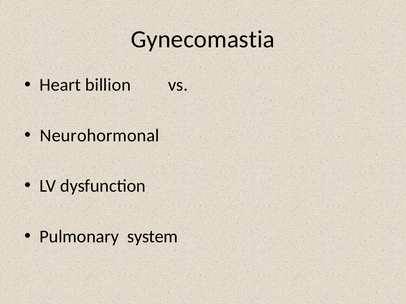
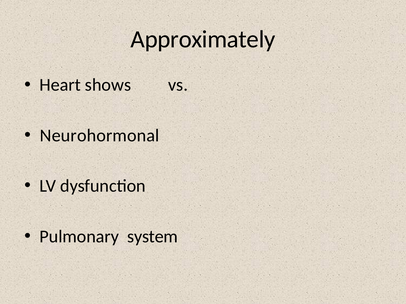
Gynecomastia: Gynecomastia -> Approximately (203, 39)
billion: billion -> shows (108, 85)
